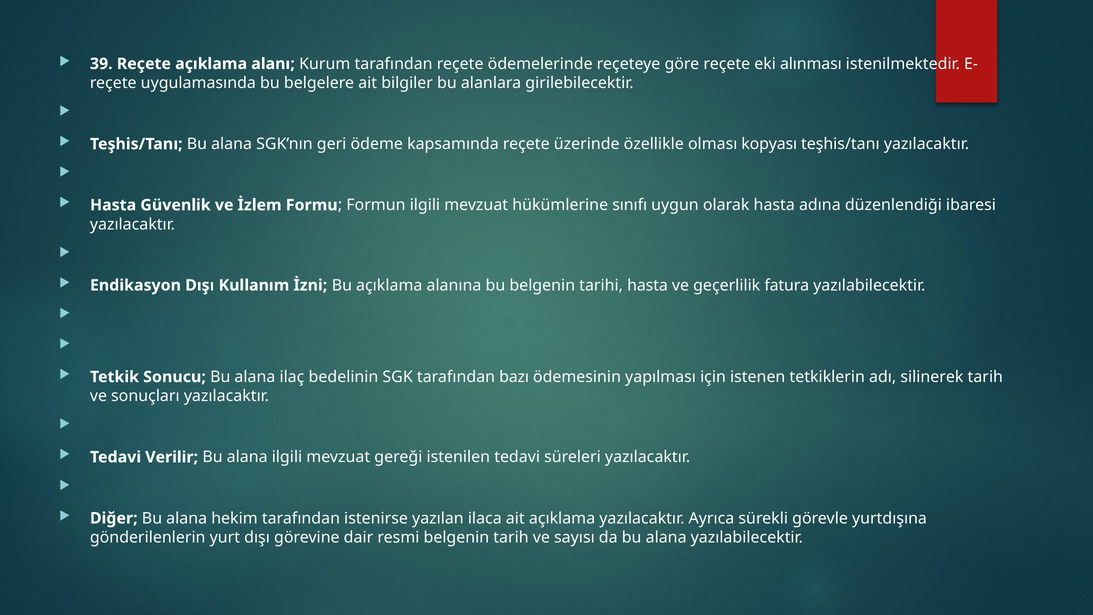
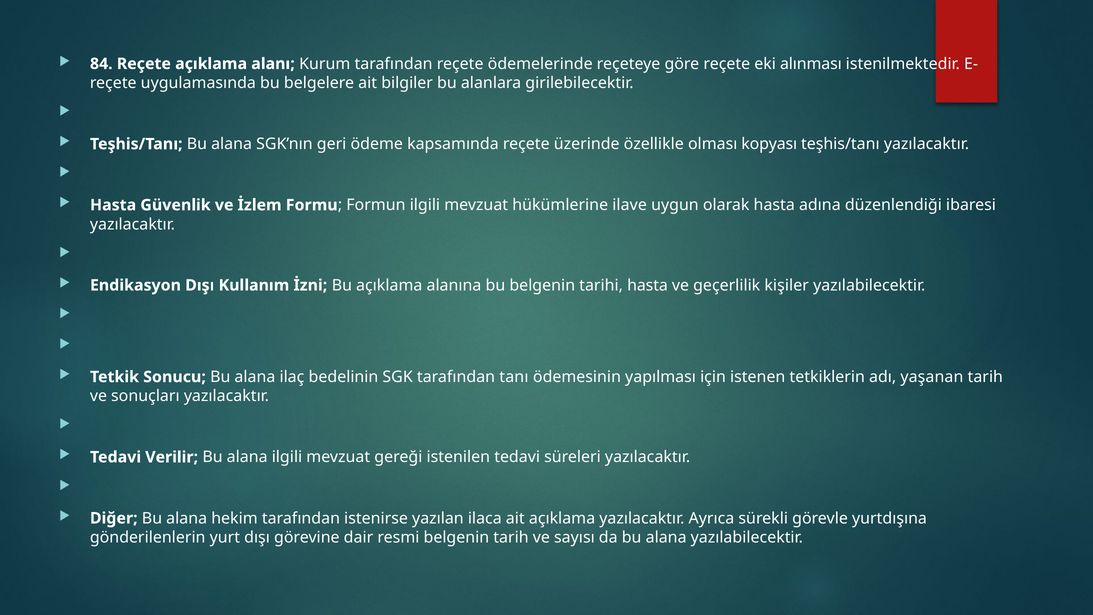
39: 39 -> 84 (101, 64)
sınıfı: sınıfı -> ilave (630, 205)
fatura: fatura -> kişiler (787, 285)
bazı: bazı -> tanı (514, 377)
silinerek: silinerek -> yaşanan (932, 377)
